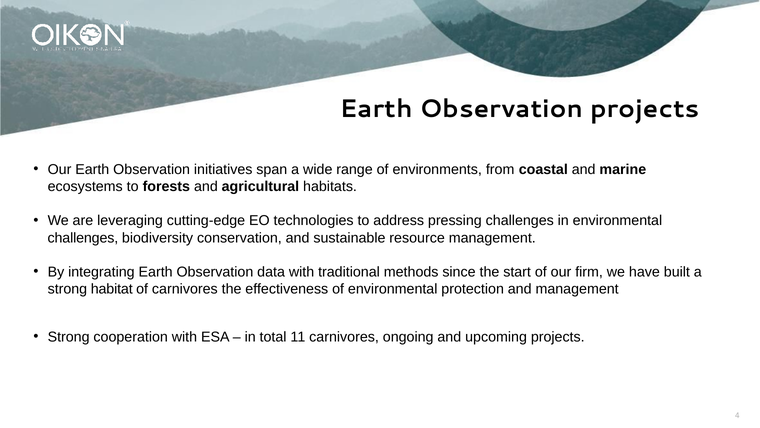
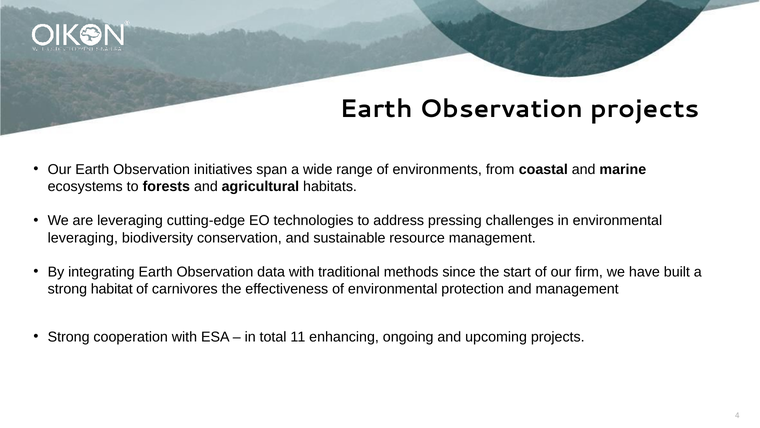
challenges: challenges -> leveraging (83, 238)
11 carnivores: carnivores -> enhancing (344, 336)
